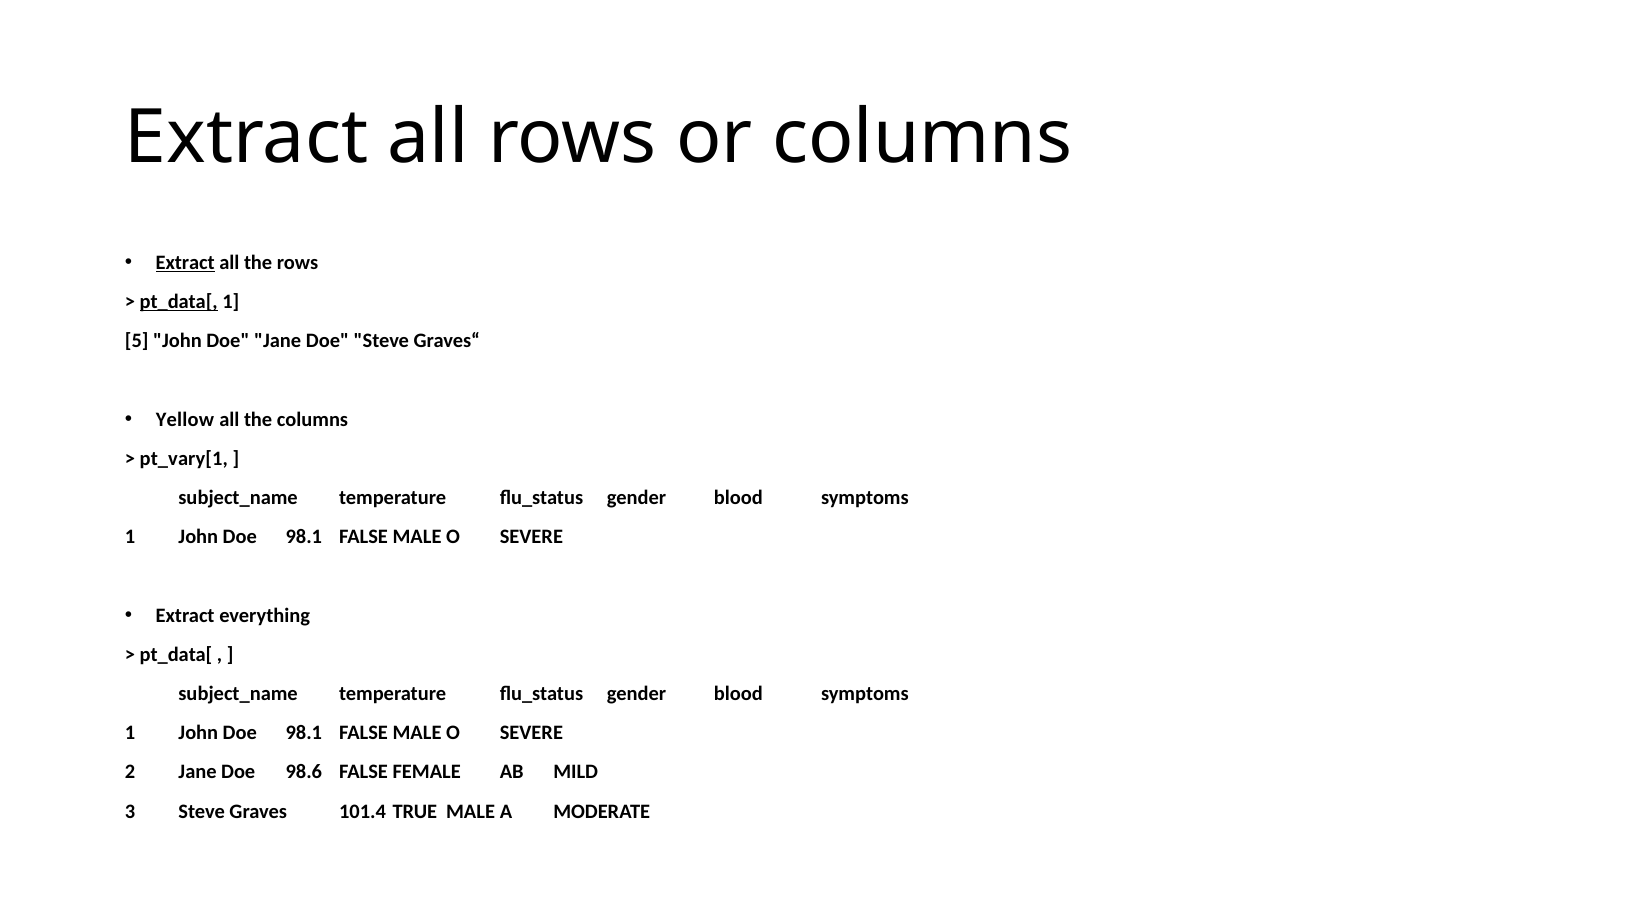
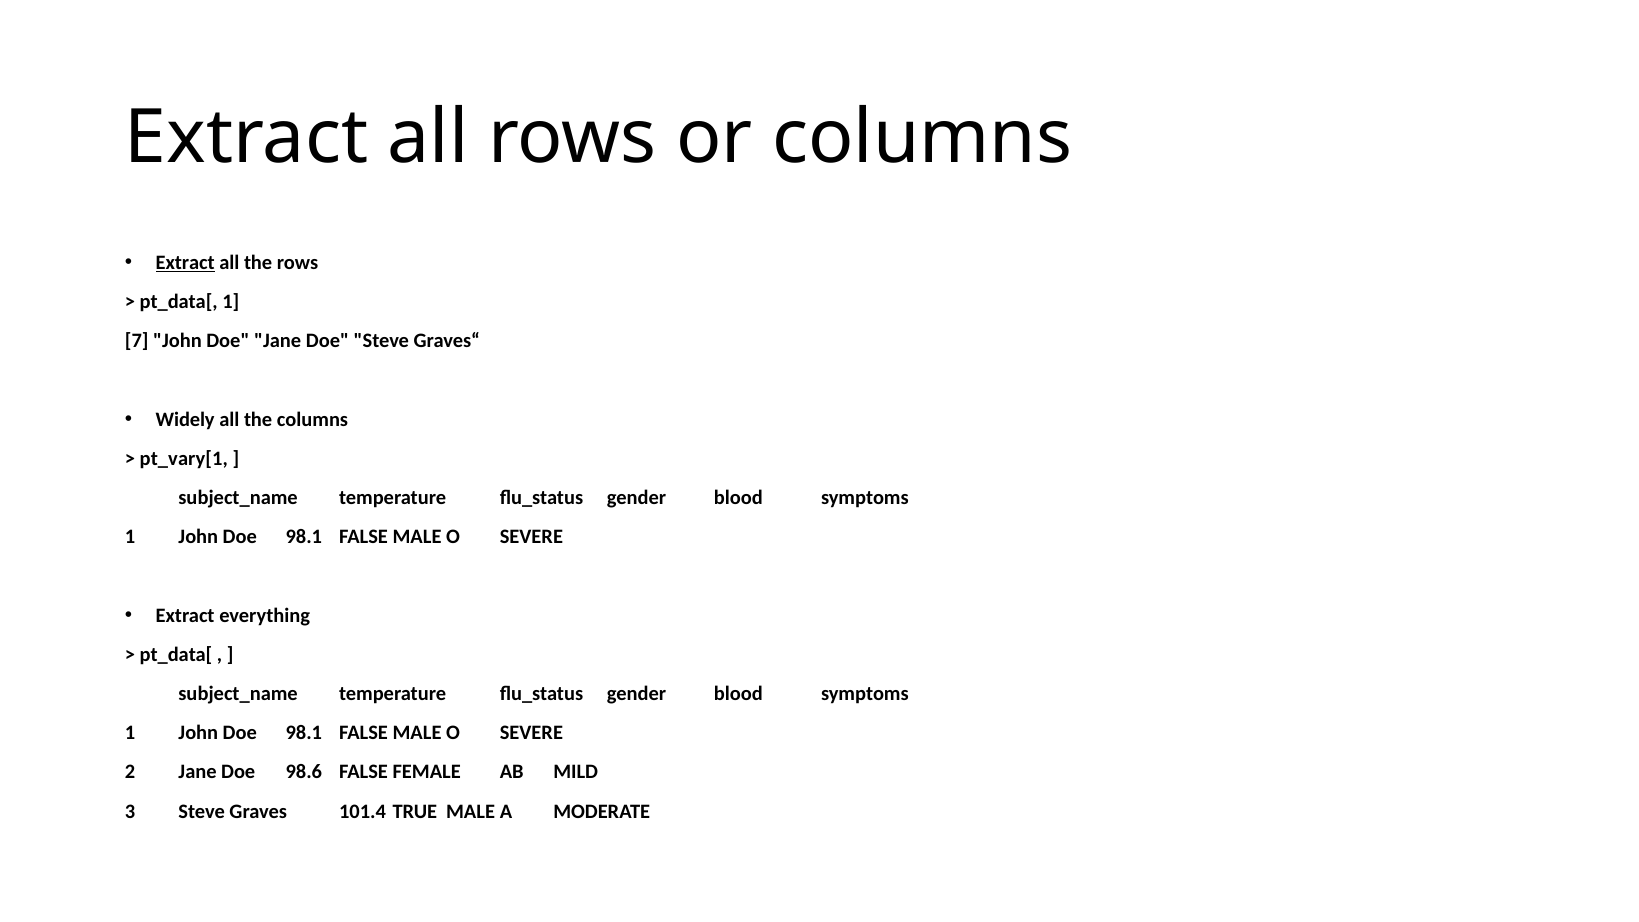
pt_data[ underline: present -> none (179, 302)
5: 5 -> 7 (137, 341)
Yellow: Yellow -> Widely (185, 419)
